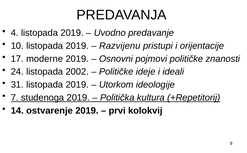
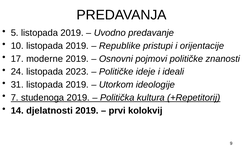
4: 4 -> 5 (15, 33)
Razvijenu: Razvijenu -> Republike (120, 46)
2002: 2002 -> 2023 (77, 71)
ostvarenje: ostvarenje -> djelatnosti (49, 110)
